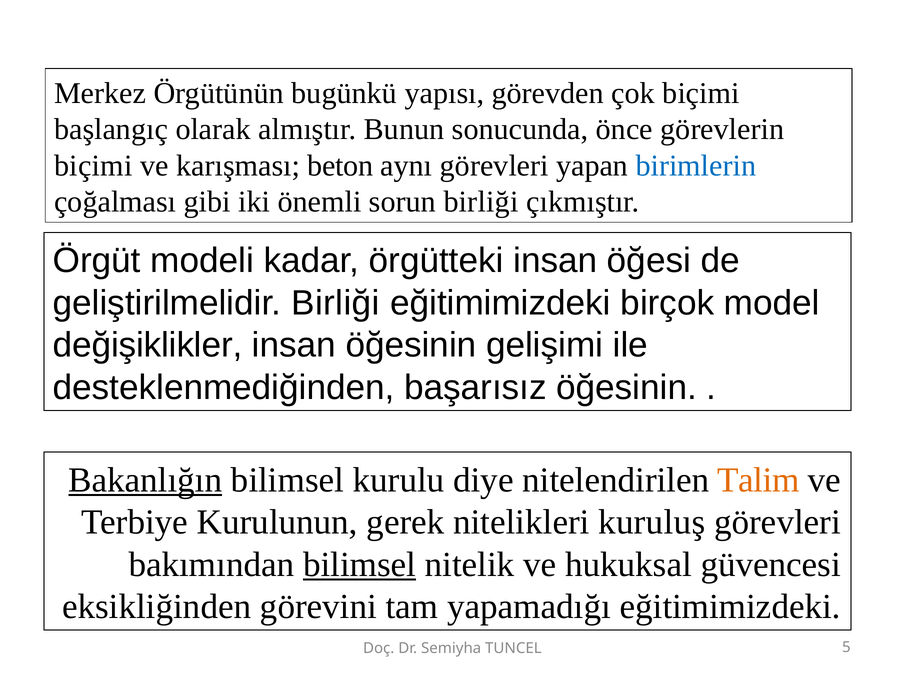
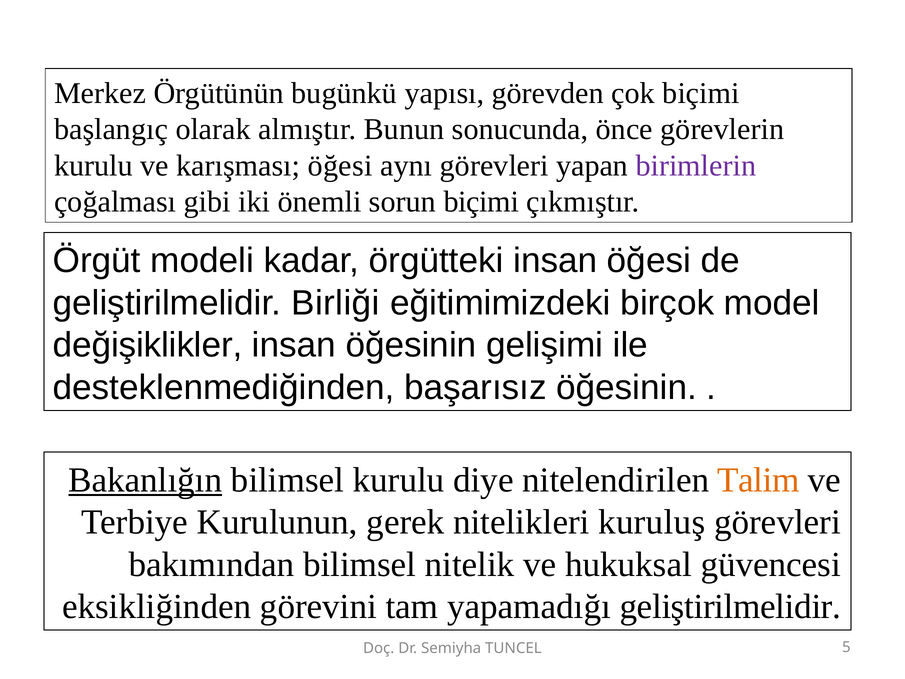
biçimi: biçimi -> kurulu (93, 166)
karışması beton: beton -> öğesi (340, 166)
birimlerin colour: blue -> purple (696, 166)
sorun birliği: birliği -> biçimi (481, 202)
bilimsel underline: present -> none (360, 564)
yapamadığı eğitimimizdeki: eğitimimizdeki -> geliştirilmelidir (730, 606)
